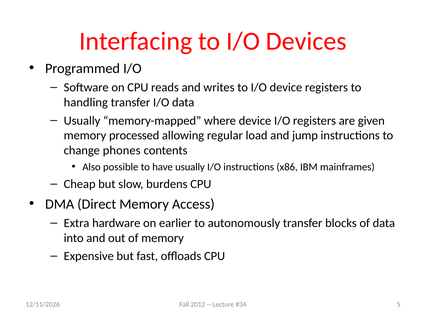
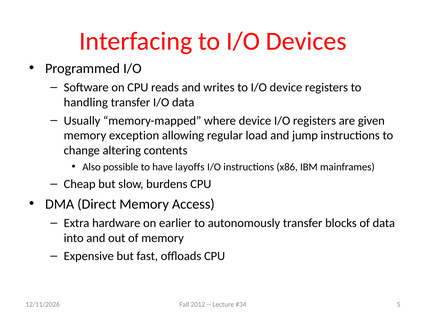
processed: processed -> exception (134, 136)
phones: phones -> altering (122, 151)
have usually: usually -> layoffs (190, 167)
